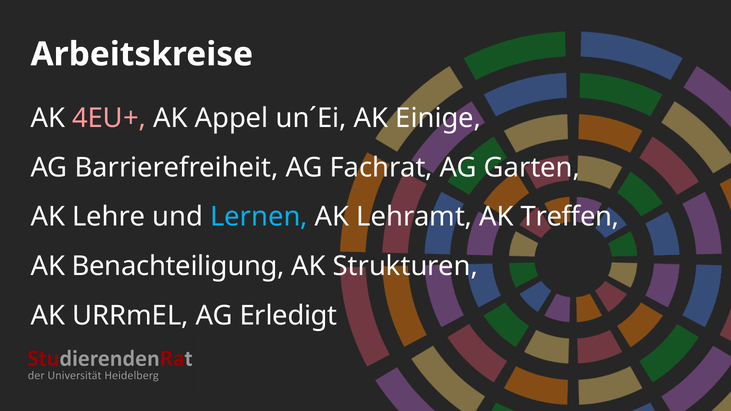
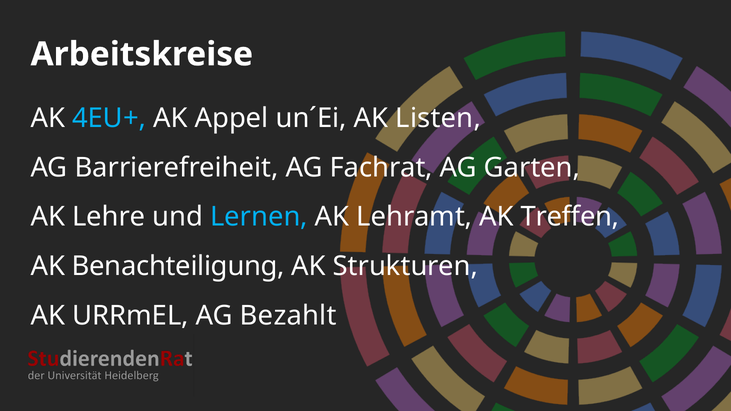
4EU+ colour: pink -> light blue (109, 118)
Einige: Einige -> Listen (438, 118)
Erledigt: Erledigt -> Bezahlt (288, 316)
